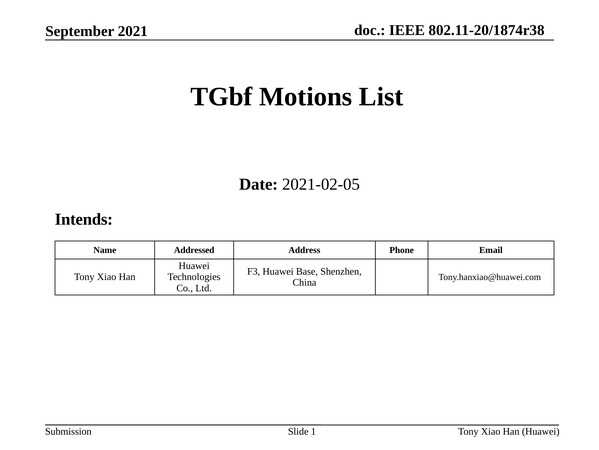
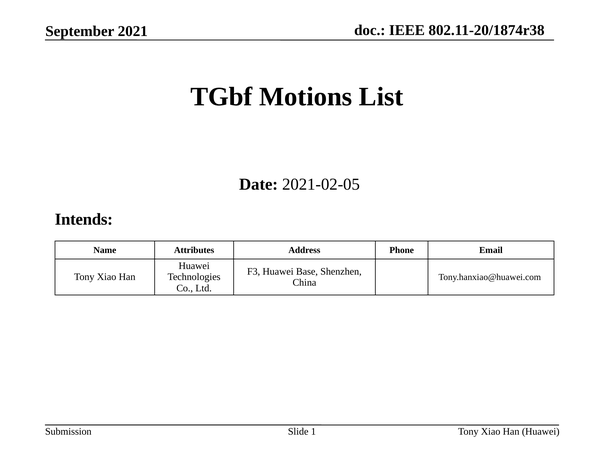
Addressed: Addressed -> Attributes (194, 250)
